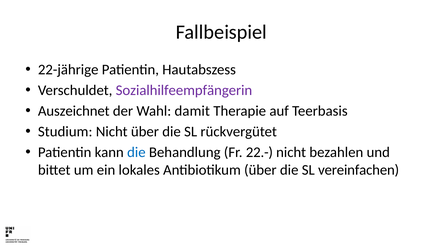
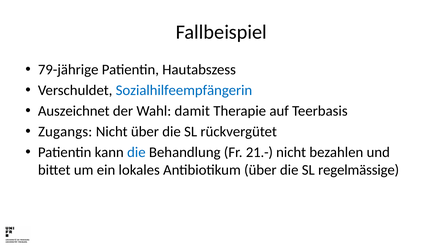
22-jährige: 22-jährige -> 79-jährige (68, 70)
Sozialhilfeempfängerin colour: purple -> blue (184, 90)
Studium: Studium -> Zugangs (65, 132)
22.-: 22.- -> 21.- (259, 152)
vereinfachen: vereinfachen -> regelmässige (359, 170)
